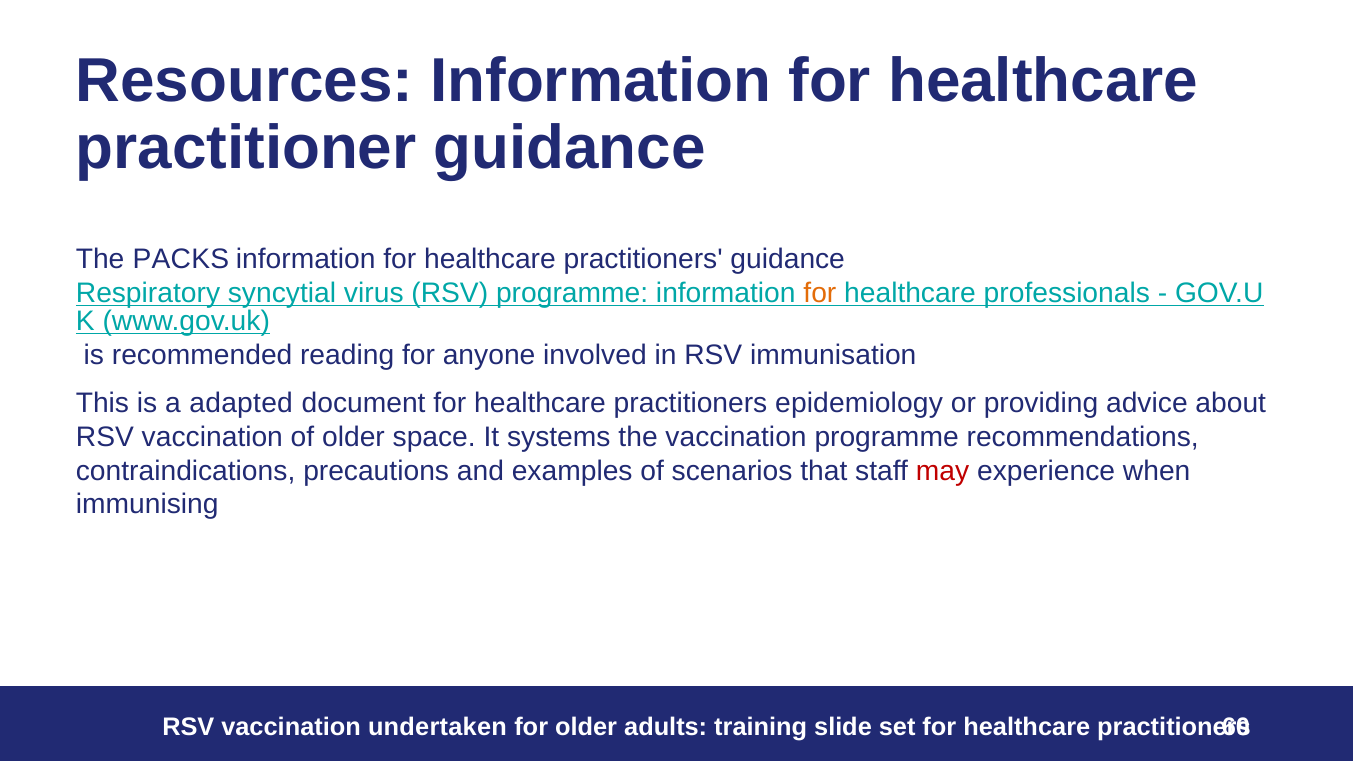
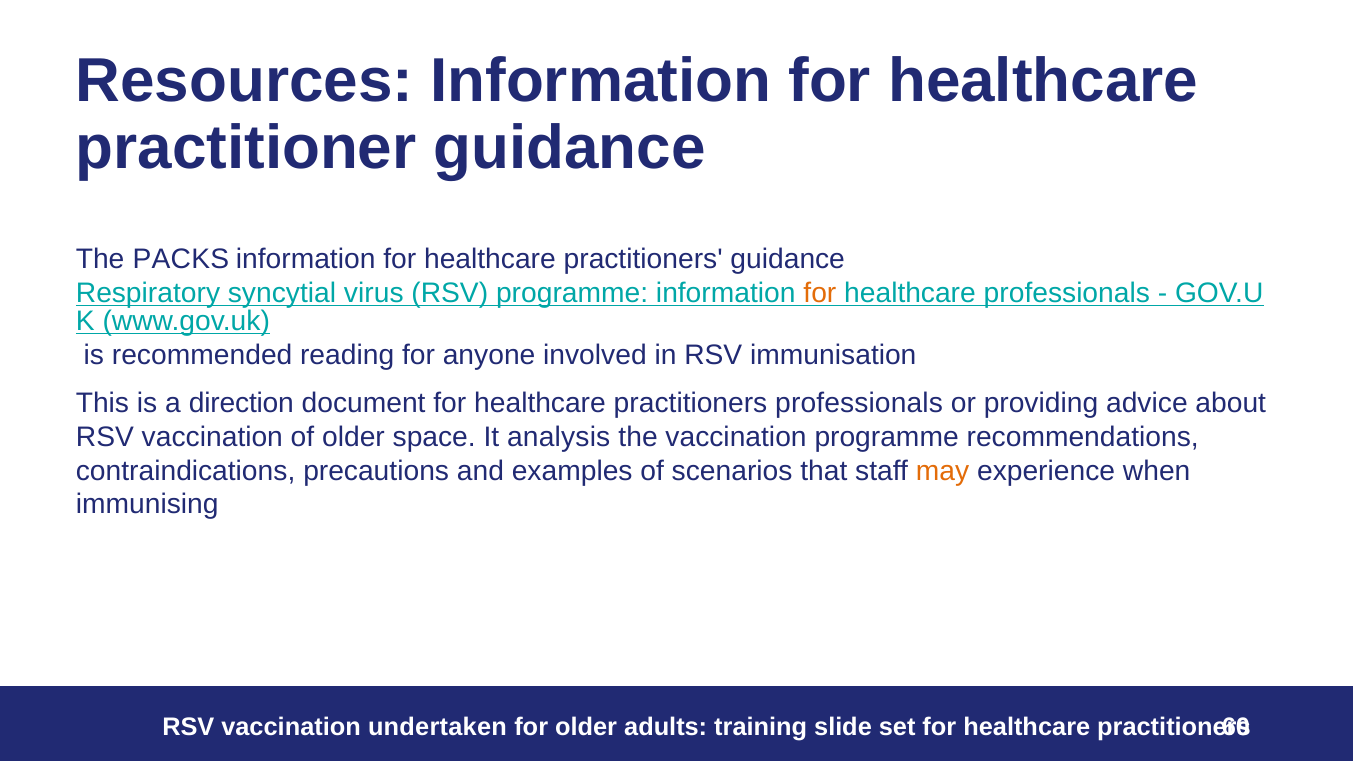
adapted: adapted -> direction (241, 403)
practitioners epidemiology: epidemiology -> professionals (859, 403)
systems: systems -> analysis (559, 437)
may colour: red -> orange (943, 471)
